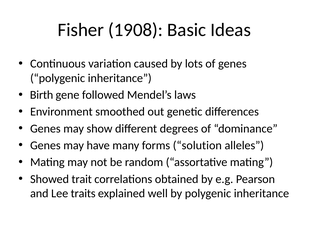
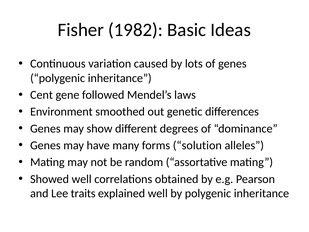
1908: 1908 -> 1982 (136, 30)
Birth: Birth -> Cent (42, 95)
Showed trait: trait -> well (82, 179)
